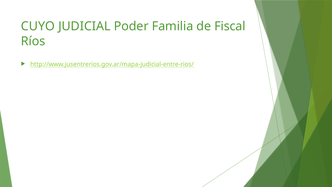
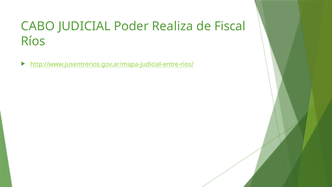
CUYO: CUYO -> CABO (38, 26)
Familia: Familia -> Realiza (173, 26)
